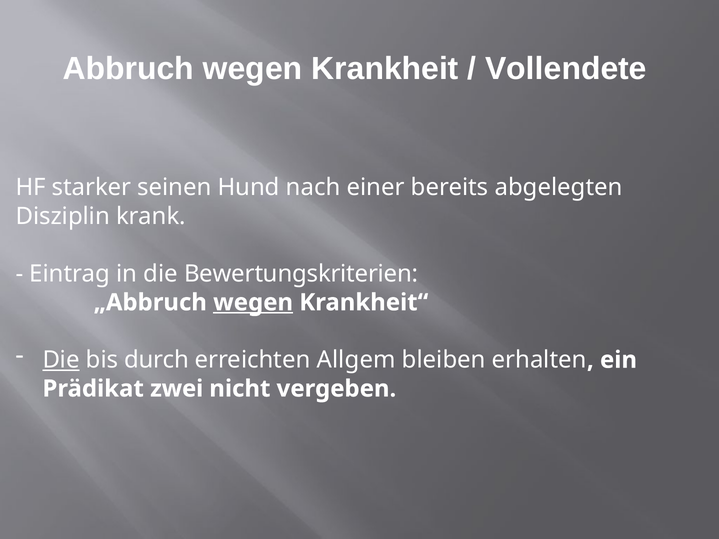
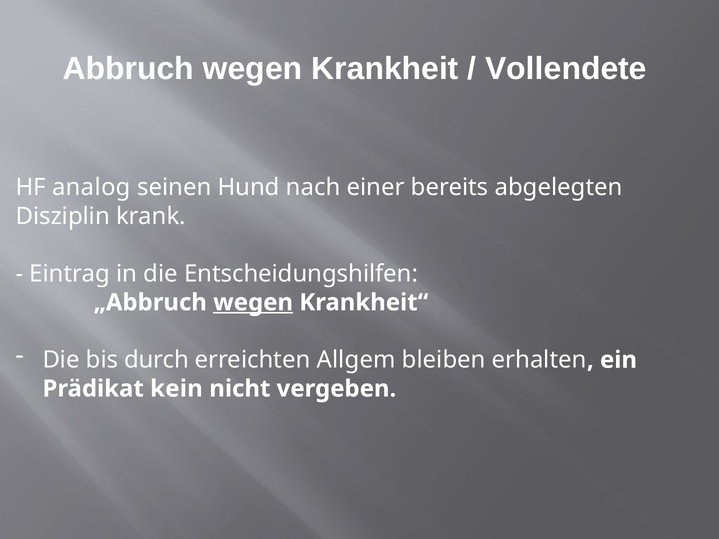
starker: starker -> analog (91, 188)
Bewertungskriterien: Bewertungskriterien -> Entscheidungshilfen (301, 274)
Die underline: present -> none (61, 360)
zwei: zwei -> kein (176, 389)
